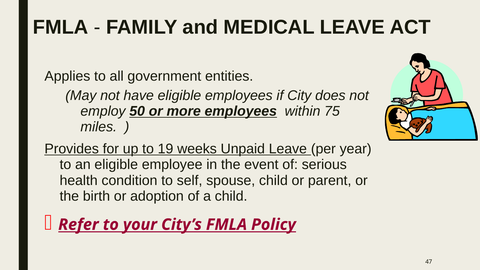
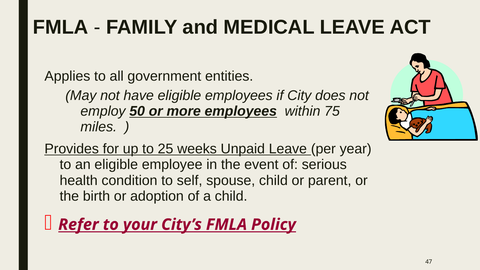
19: 19 -> 25 (166, 149)
